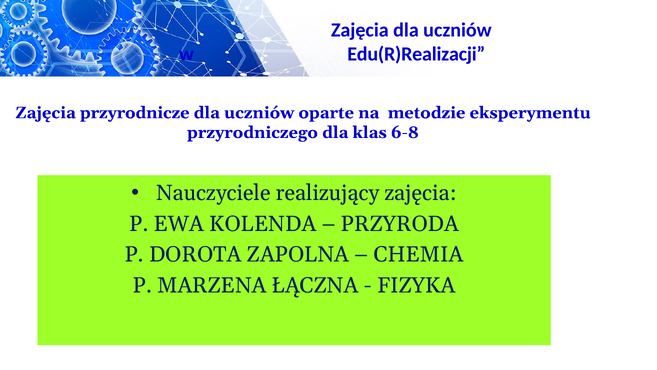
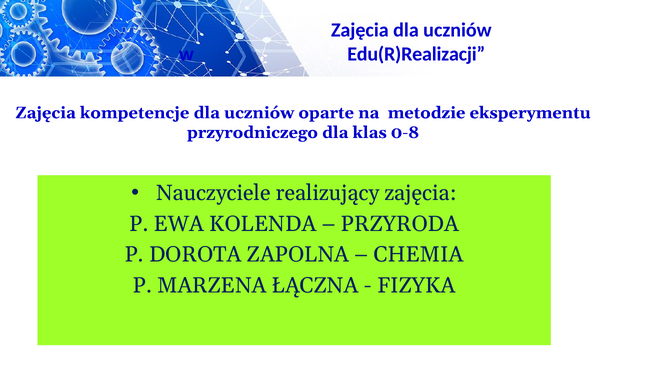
przyrodnicze: przyrodnicze -> kompetencje (135, 113)
6-8: 6-8 -> 0-8 (405, 132)
